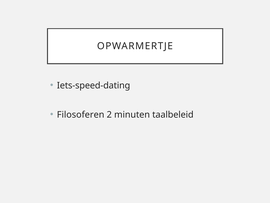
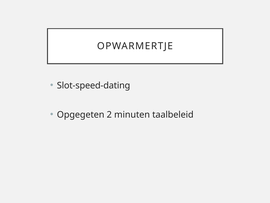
Iets-speed-dating: Iets-speed-dating -> Slot-speed-dating (94, 85)
Filosoferen: Filosoferen -> Opgegeten (81, 114)
